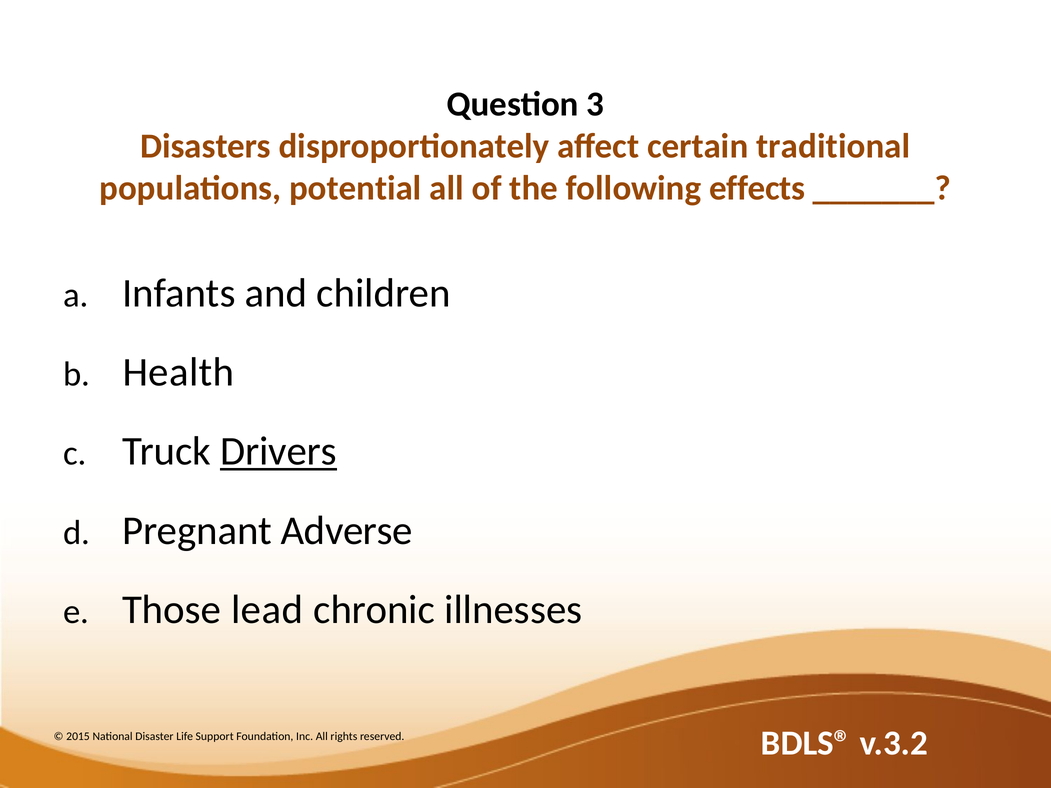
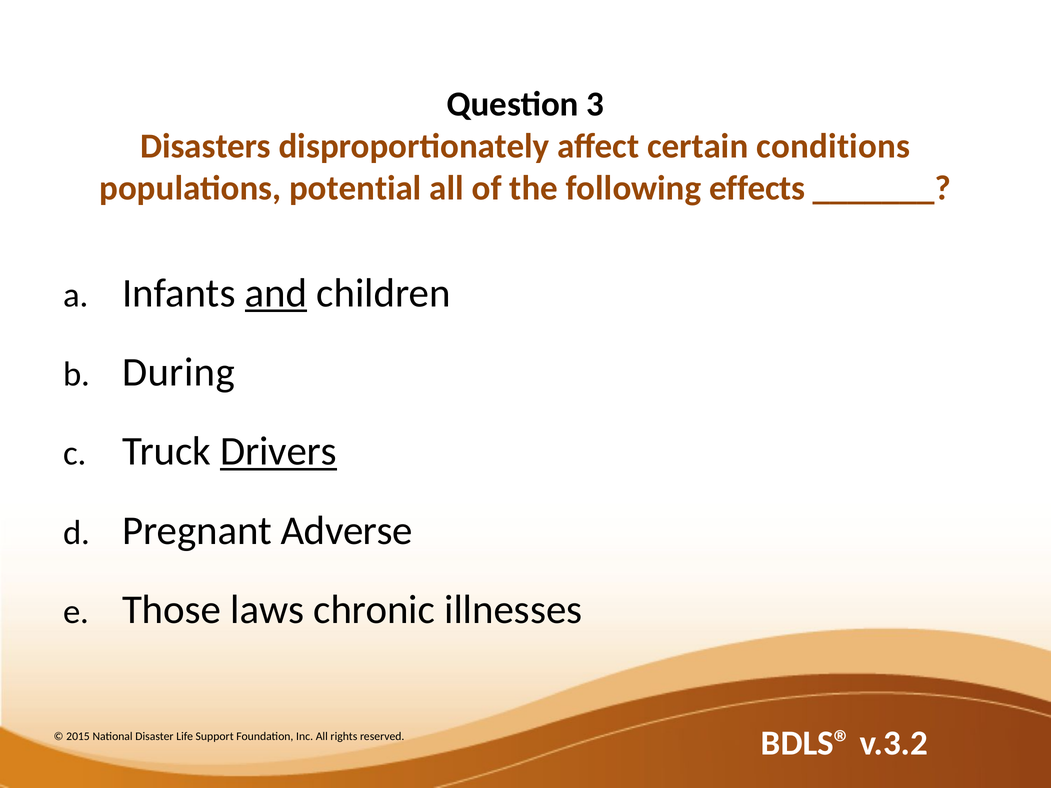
traditional: traditional -> conditions (833, 146)
and underline: none -> present (276, 293)
Health: Health -> During (178, 372)
lead: lead -> laws (267, 610)
